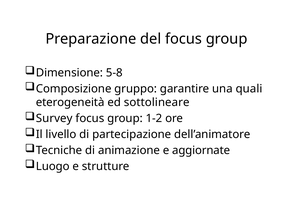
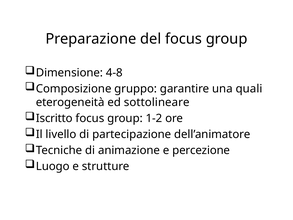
5-8: 5-8 -> 4-8 (114, 73)
Survey: Survey -> Iscritto (54, 118)
aggiornate: aggiornate -> percezione (201, 150)
